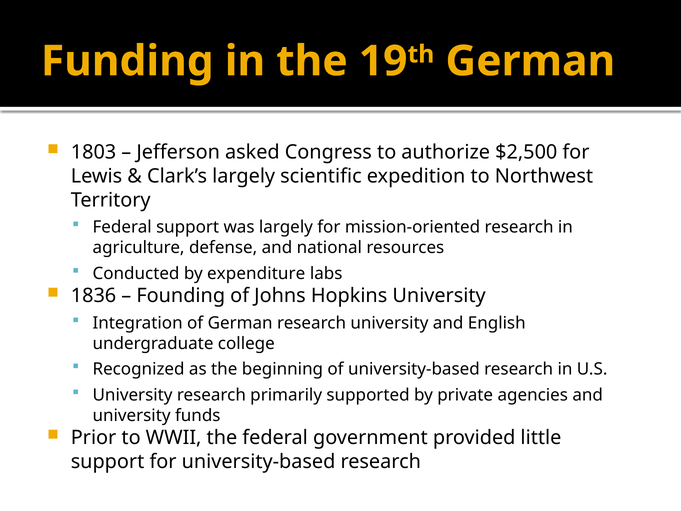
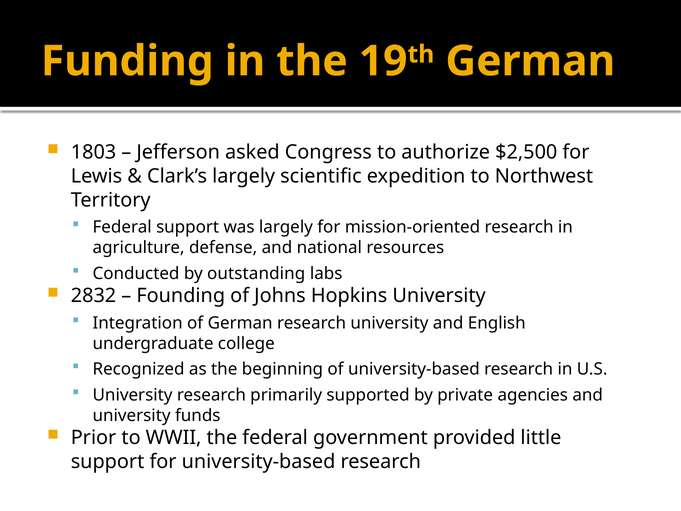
expenditure: expenditure -> outstanding (256, 273)
1836: 1836 -> 2832 (94, 296)
